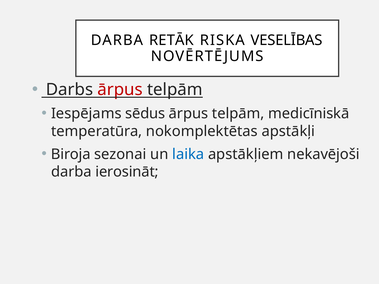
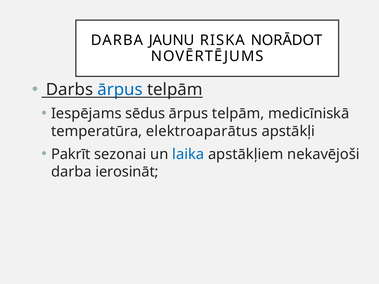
RETĀK: RETĀK -> JAUNU (172, 40)
VESELĪBAS: VESELĪBAS -> NORĀDOT (287, 40)
ārpus colour: red -> blue (120, 90)
nokomplektētas: nokomplektētas -> elektroaparātus (202, 131)
Biroja: Biroja -> Pakrīt (71, 154)
